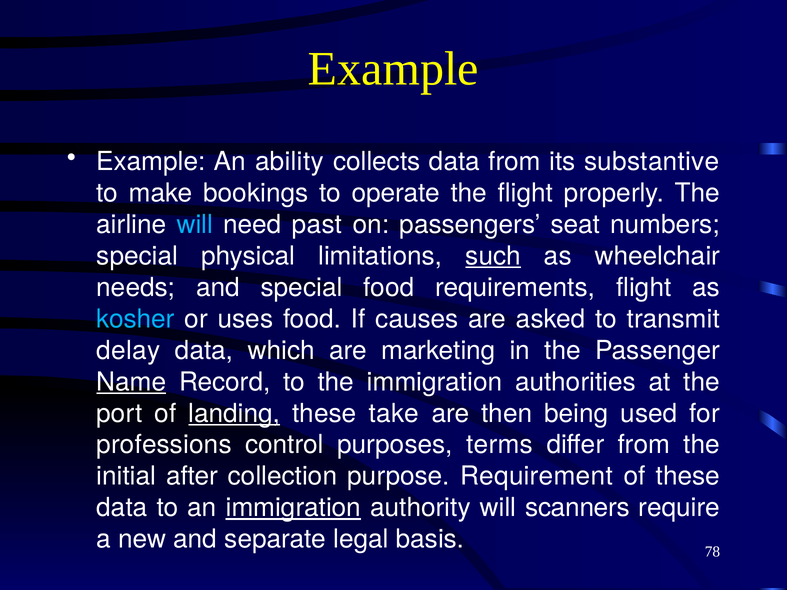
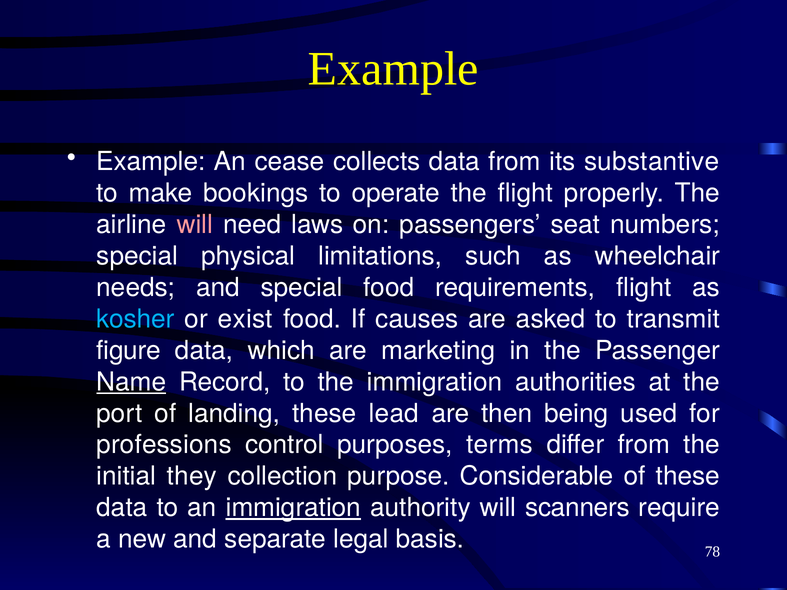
ability: ability -> cease (290, 162)
will colour: light blue -> pink (195, 225)
past: past -> laws (317, 225)
such underline: present -> none (493, 256)
uses: uses -> exist (245, 319)
delay: delay -> figure (129, 351)
landing underline: present -> none (234, 414)
take: take -> lead (394, 414)
after: after -> they (192, 476)
Requirement: Requirement -> Considerable (537, 476)
